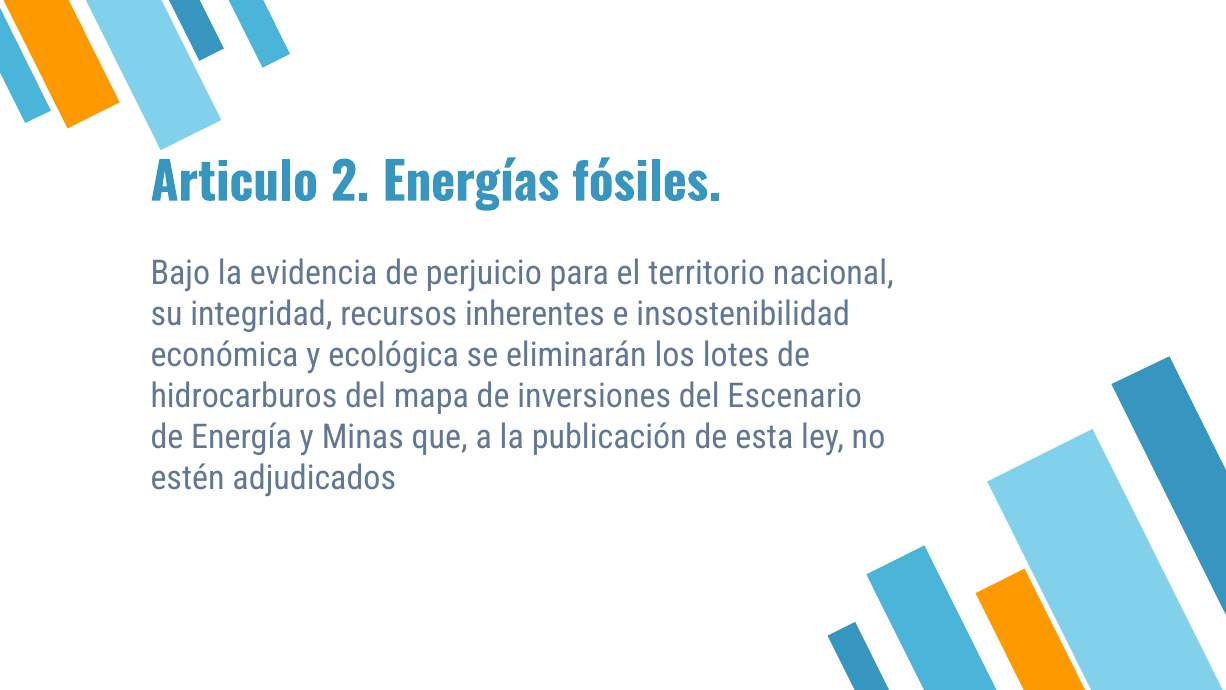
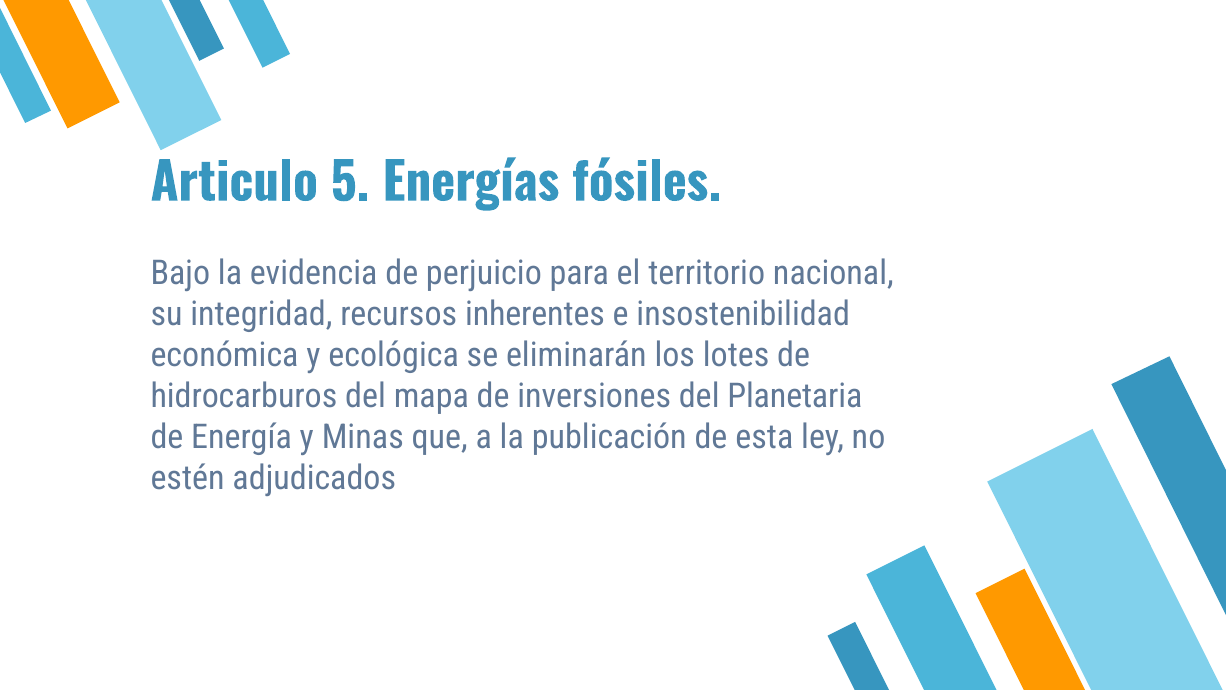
2: 2 -> 5 (350, 184)
Escenario: Escenario -> Planetaria (795, 396)
